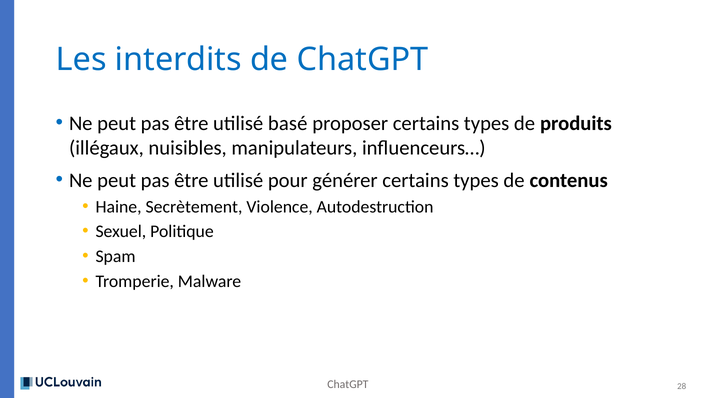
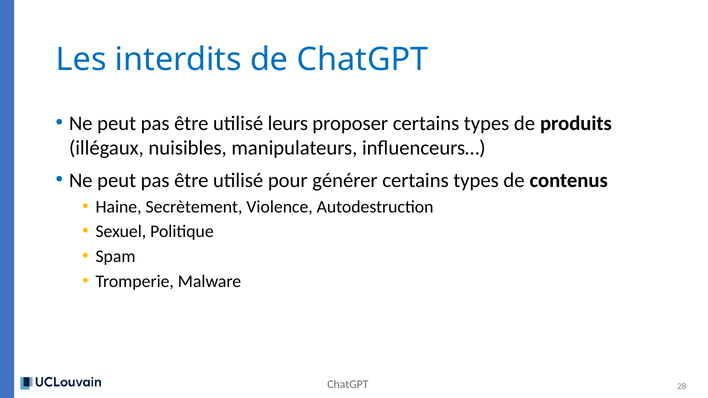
basé: basé -> leurs (288, 123)
